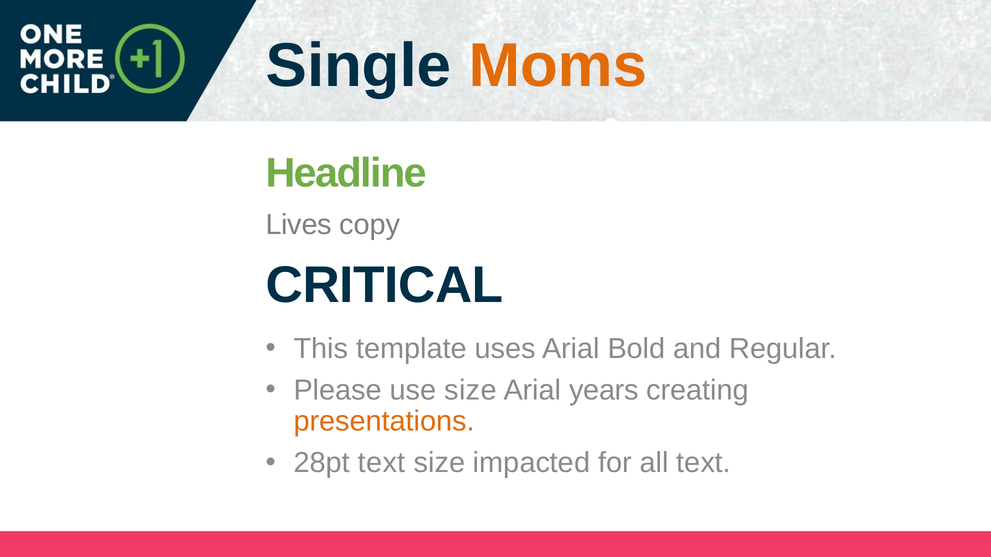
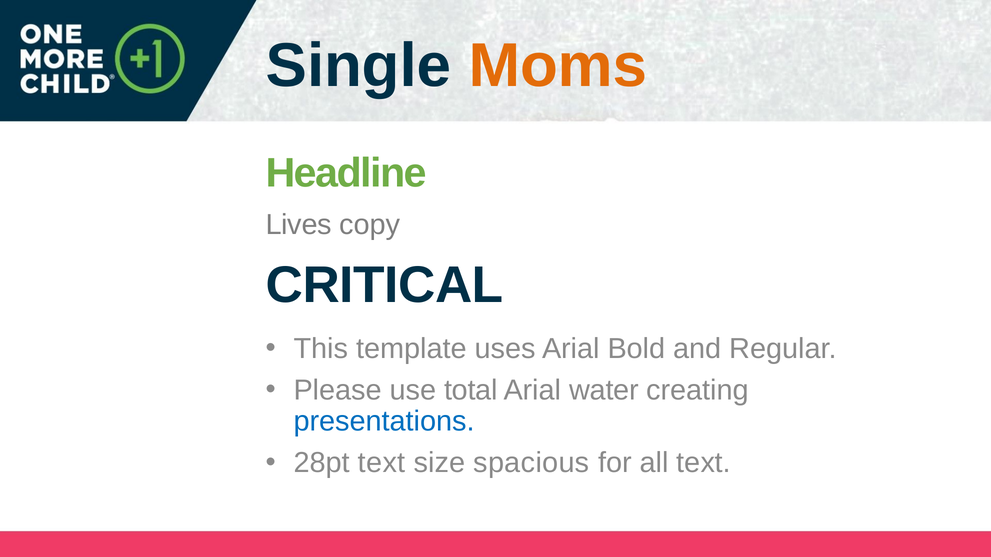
use size: size -> total (471, 390)
years: years -> water (604, 390)
presentations colour: orange -> blue (384, 422)
impacted: impacted -> spacious (531, 463)
